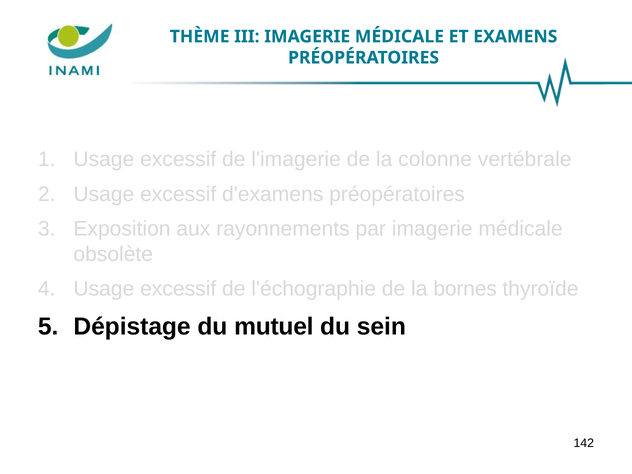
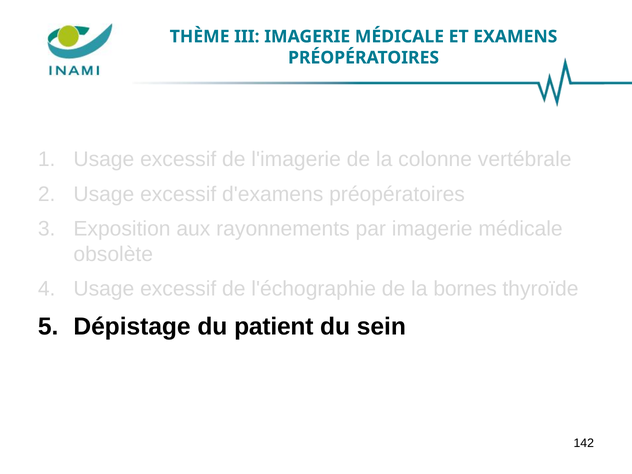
mutuel: mutuel -> patient (274, 327)
